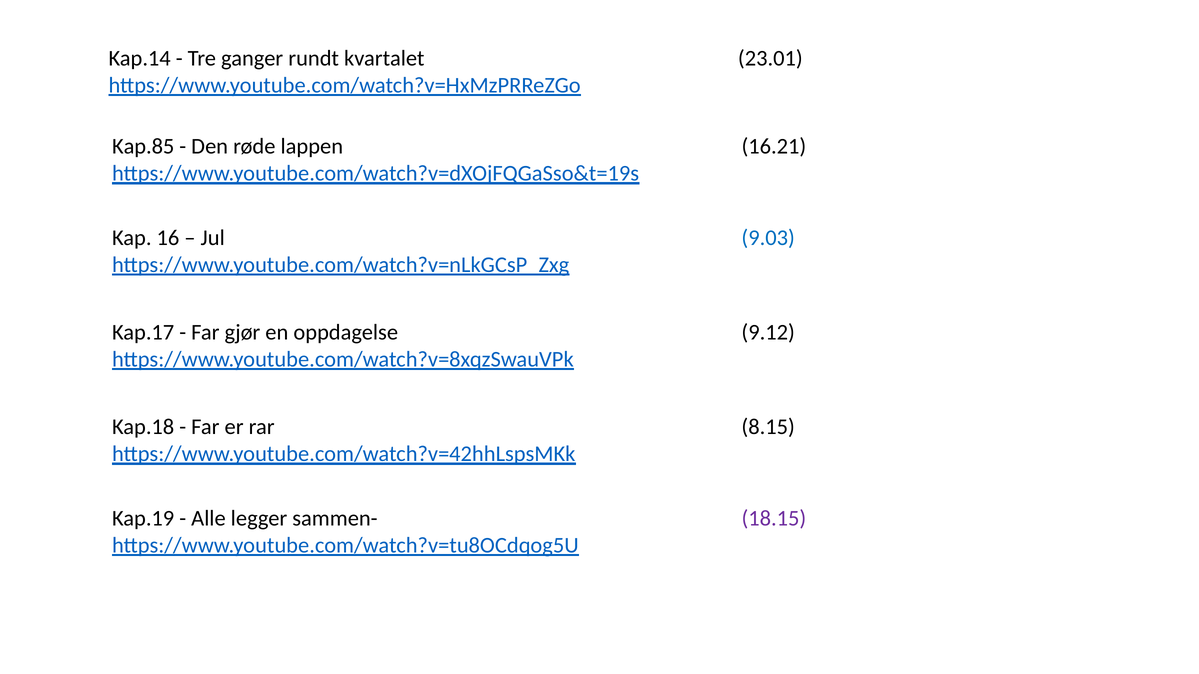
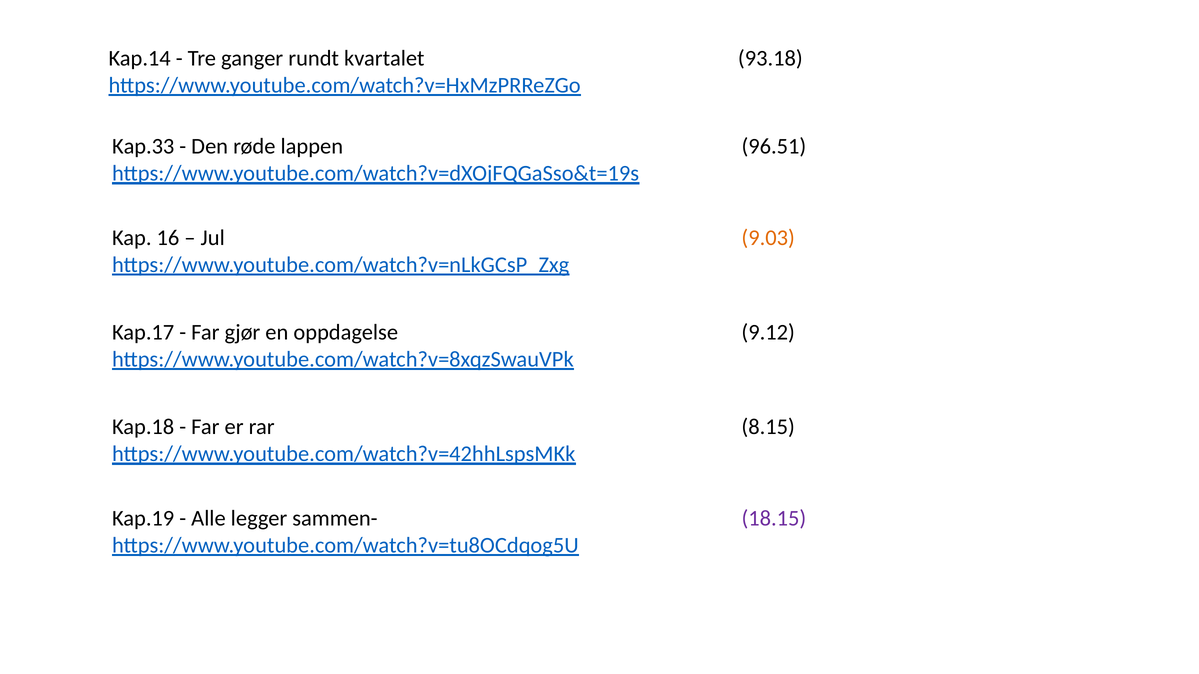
23.01: 23.01 -> 93.18 (770, 58)
Kap.85: Kap.85 -> Kap.33 (143, 147)
16.21: 16.21 -> 96.51 (774, 147)
9.03 colour: blue -> orange (768, 238)
